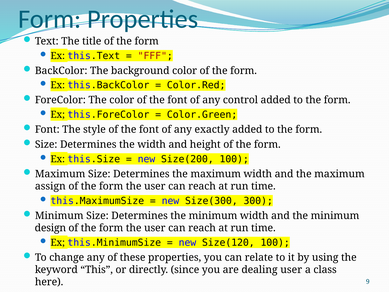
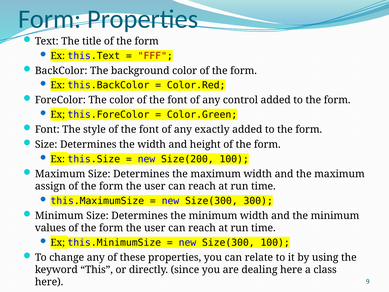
design: design -> values (50, 228)
Size(120: Size(120 -> Size(300 (228, 242)
dealing user: user -> here (291, 270)
